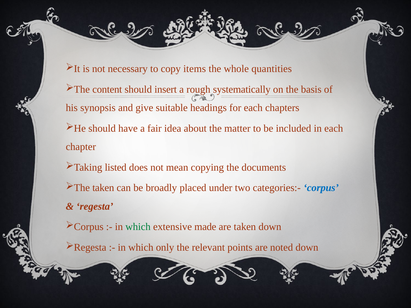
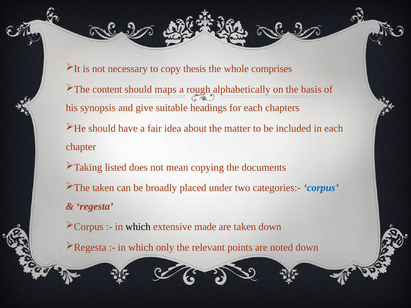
items: items -> thesis (195, 69)
quantities: quantities -> comprises (272, 69)
insert: insert -> maps (166, 89)
systematically: systematically -> alphabetically (242, 89)
which colour: green -> black (138, 227)
